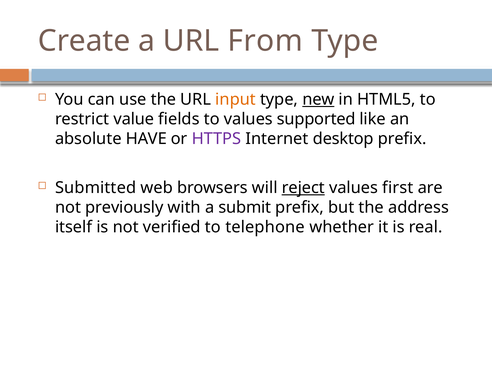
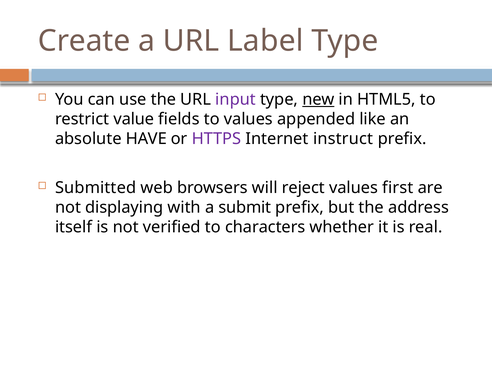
From: From -> Label (265, 41)
input colour: orange -> purple (236, 100)
supported: supported -> appended (316, 119)
desktop: desktop -> instruct (343, 139)
reject underline: present -> none (303, 188)
previously: previously -> displaying (124, 208)
telephone: telephone -> characters (265, 227)
